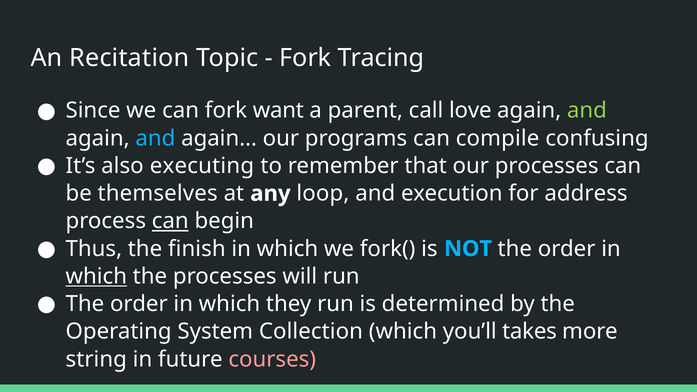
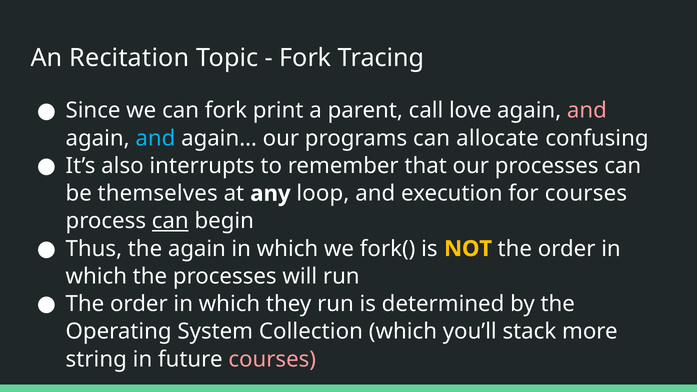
want: want -> print (278, 111)
and colour: light green -> pink (587, 111)
compile: compile -> allocate (498, 138)
executing: executing -> interrupts (202, 166)
for address: address -> courses (586, 194)
the finish: finish -> again (197, 249)
NOT colour: light blue -> yellow (468, 249)
which underline: present -> none (96, 276)
takes: takes -> stack (529, 332)
